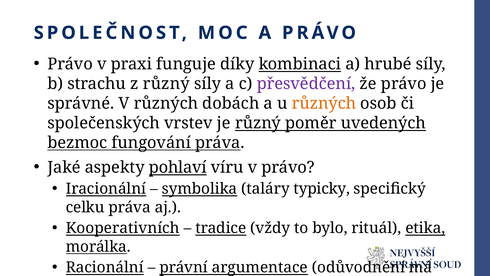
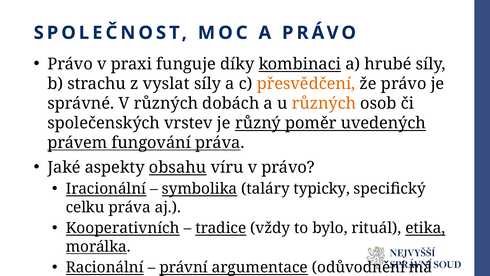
z různý: různý -> vyslat (166, 84)
přesvědčení colour: purple -> orange (306, 84)
bezmoc: bezmoc -> právem (77, 142)
pohlaví: pohlaví -> obsahu (178, 167)
